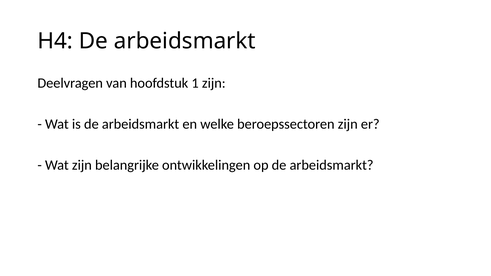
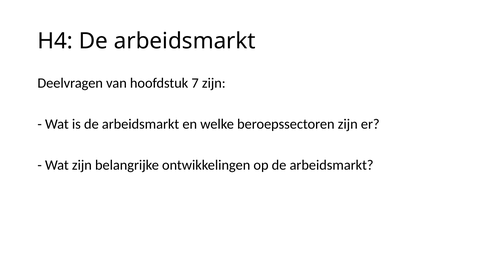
1: 1 -> 7 (195, 83)
